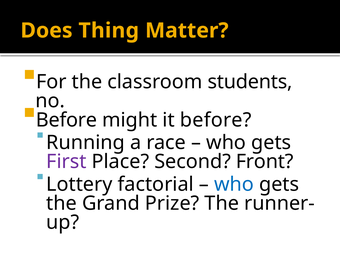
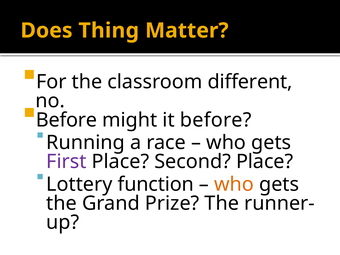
students: students -> different (250, 82)
Second Front: Front -> Place (265, 162)
factorial: factorial -> function (156, 184)
who colour: blue -> orange (234, 184)
